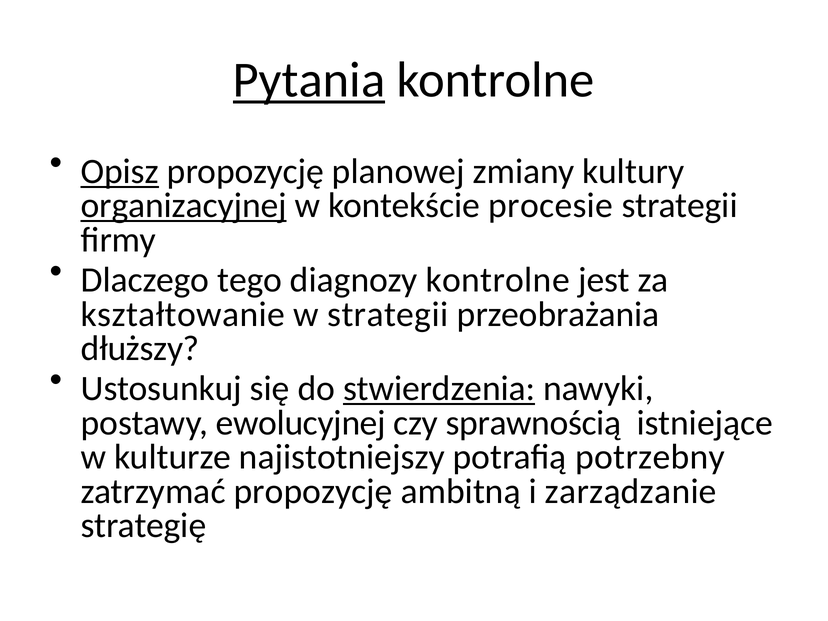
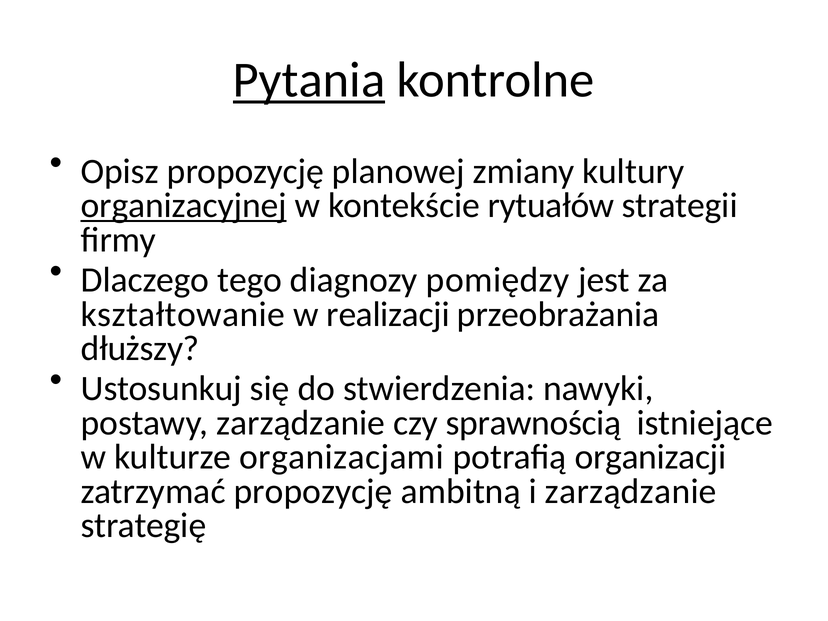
Opisz underline: present -> none (120, 171)
procesie: procesie -> rytuałów (551, 206)
diagnozy kontrolne: kontrolne -> pomiędzy (498, 280)
w strategii: strategii -> realizacji (388, 314)
stwierdzenia underline: present -> none (439, 389)
postawy ewolucyjnej: ewolucyjnej -> zarządzanie (301, 423)
najistotniejszy: najistotniejszy -> organizacjami (342, 457)
potrzebny: potrzebny -> organizacji (650, 457)
